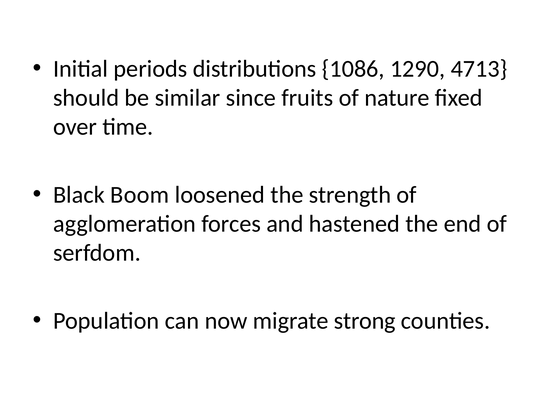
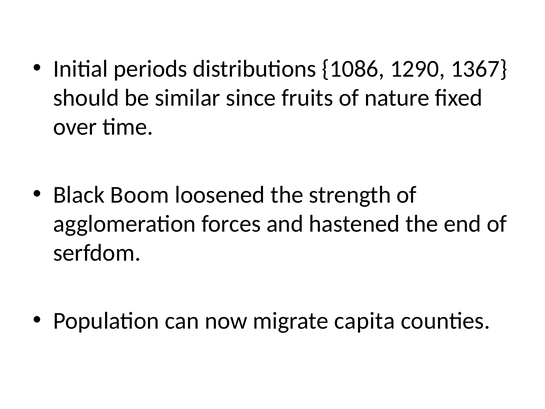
4713: 4713 -> 1367 (479, 69)
strong: strong -> capita (365, 321)
